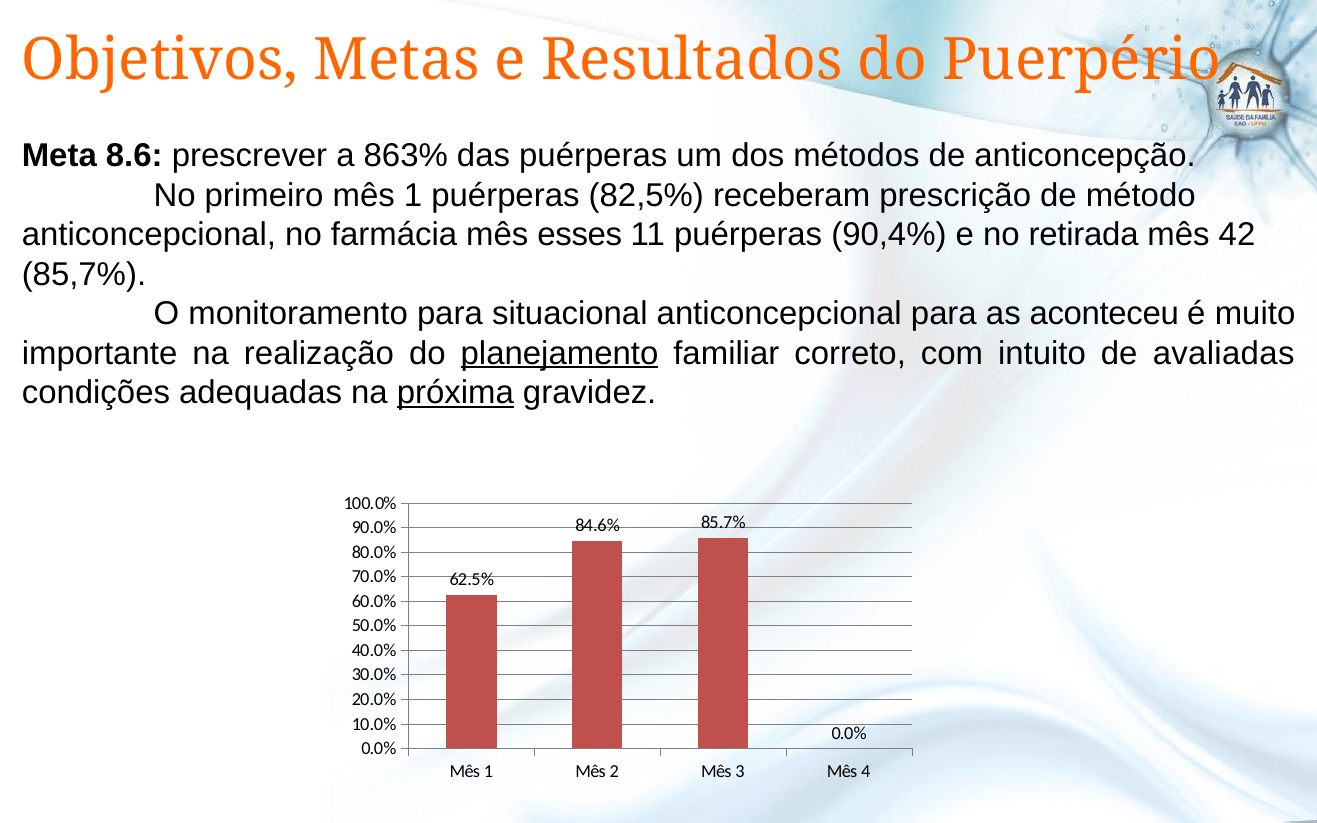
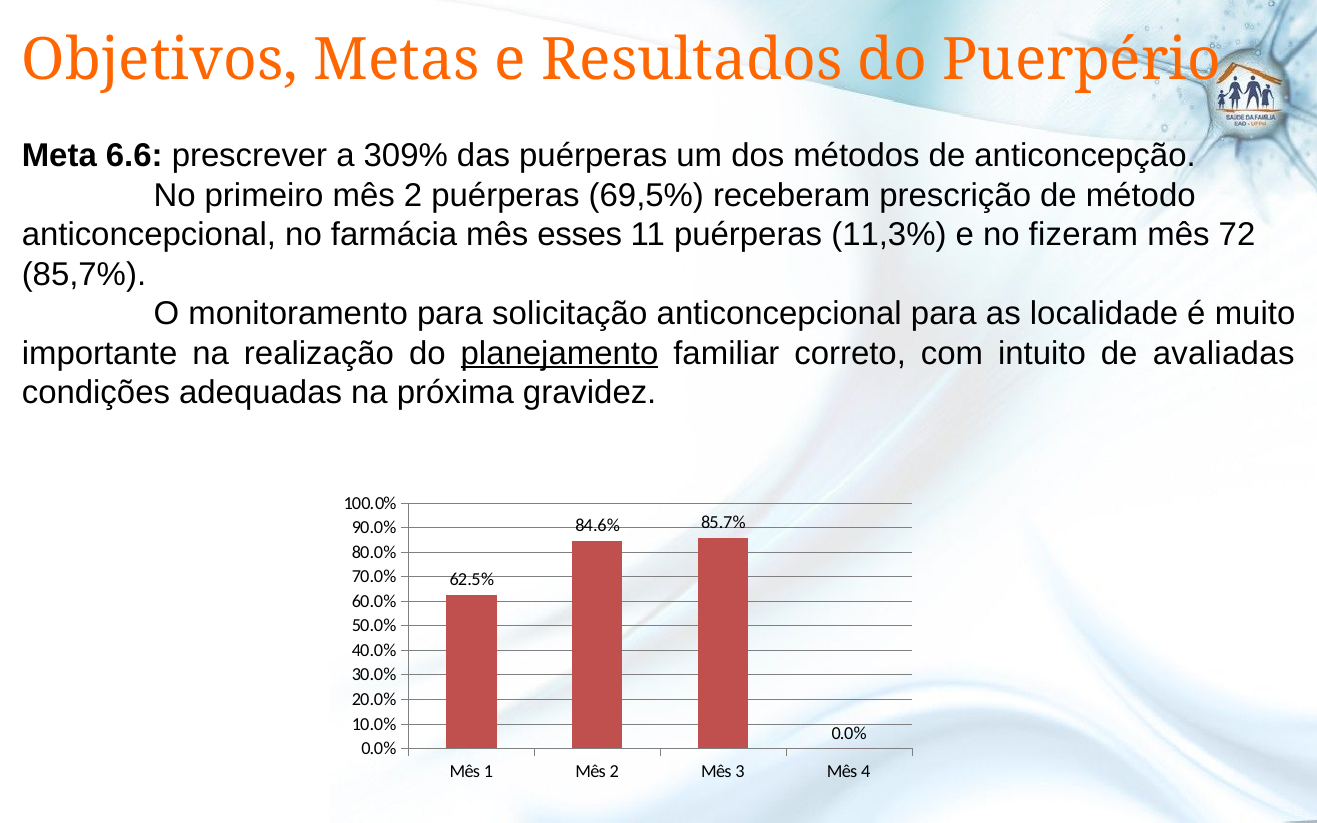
8.6: 8.6 -> 6.6 (134, 156)
863%: 863% -> 309% (406, 156)
primeiro mês 1: 1 -> 2 (413, 195)
82,5%: 82,5% -> 69,5% (646, 195)
90,4%: 90,4% -> 11,3% (889, 235)
retirada: retirada -> fizeram (1083, 235)
42: 42 -> 72 (1237, 235)
situacional: situacional -> solicitação (570, 314)
aconteceu: aconteceu -> localidade (1104, 314)
próxima underline: present -> none (455, 393)
